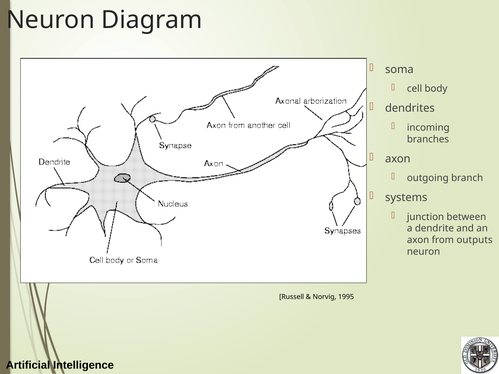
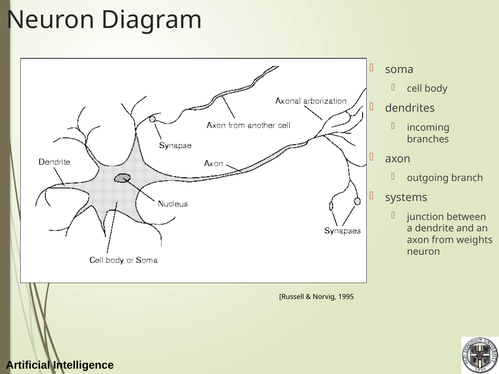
outputs: outputs -> weights (475, 240)
